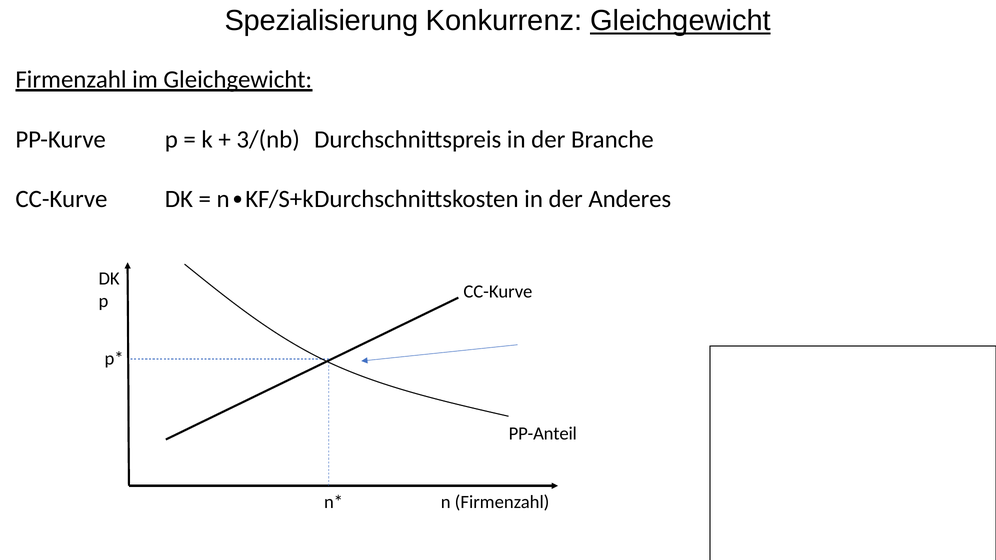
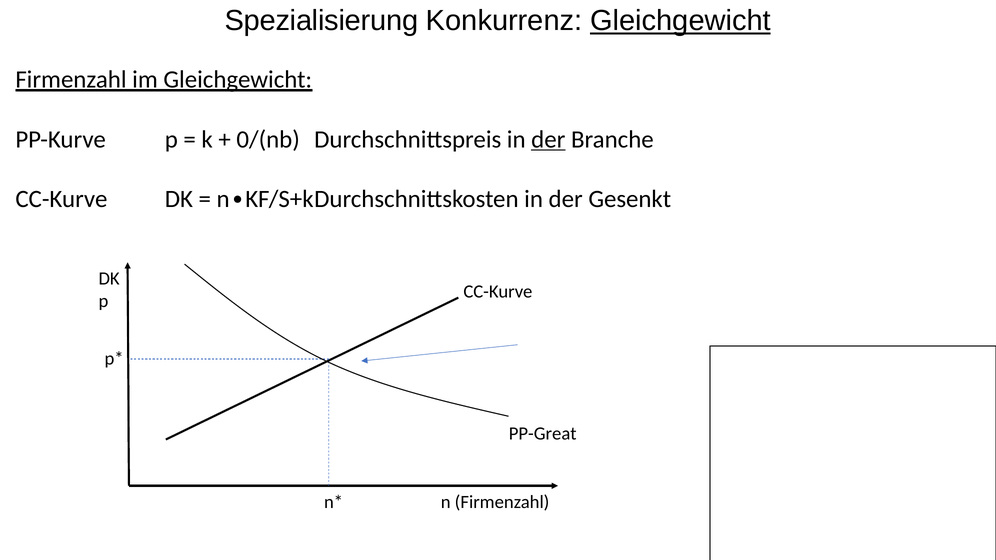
3/(nb: 3/(nb -> 0/(nb (268, 139)
der underline: none -> present (548, 139)
Anderes: Anderes -> Gesenkt (630, 199)
PP-Anteil: PP-Anteil -> PP-Great (543, 434)
